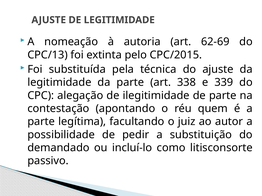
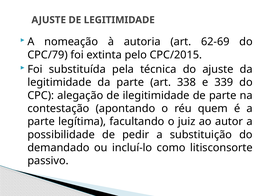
CPC/13: CPC/13 -> CPC/79 (48, 55)
